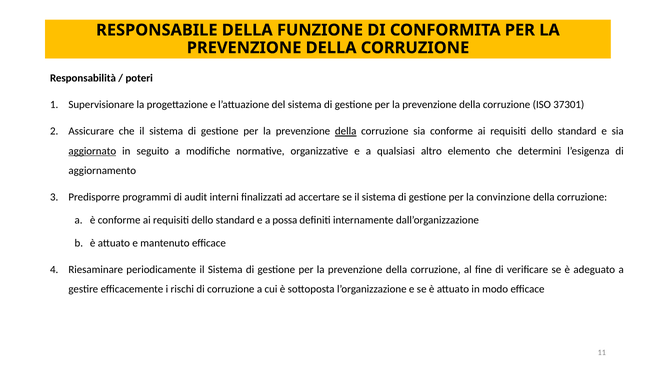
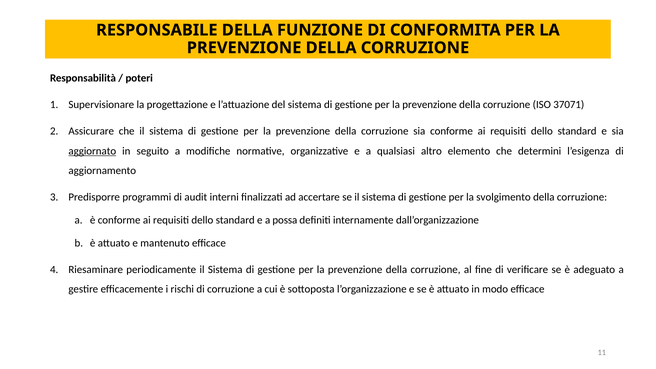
37301: 37301 -> 37071 (569, 105)
della underline: present -> none (346, 131)
convinzione: convinzione -> svolgimento (504, 197)
